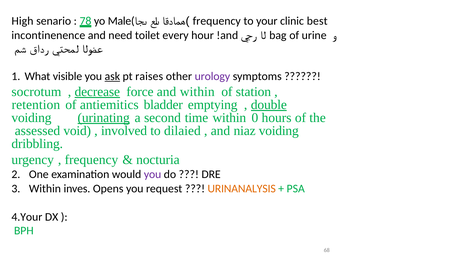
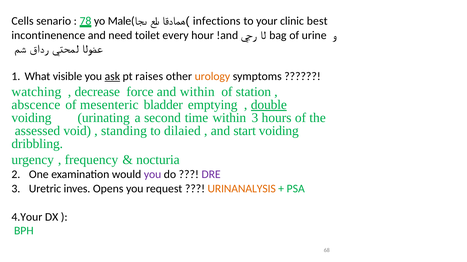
High: High -> Cells (23, 21)
frequency: frequency -> infections (217, 21)
urology colour: purple -> orange (212, 77)
socrotum: socrotum -> watching (36, 92)
decrease underline: present -> none (97, 92)
retention: retention -> abscence (36, 105)
antiemitics: antiemitics -> mesenteric (109, 105)
urinating underline: present -> none (104, 118)
within 0: 0 -> 3 (255, 118)
involved: involved -> standing (124, 131)
niaz: niaz -> start (245, 131)
DRE colour: black -> purple (211, 175)
Within: Within -> Uretric (45, 189)
